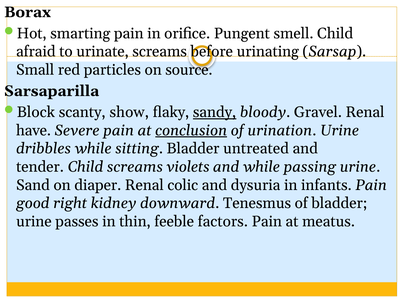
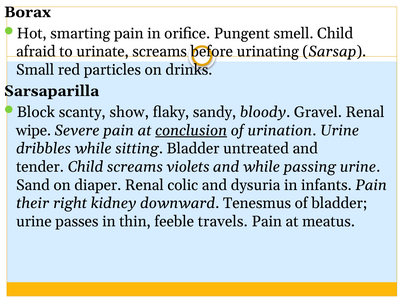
source: source -> drinks (189, 70)
sandy underline: present -> none (215, 112)
have: have -> wipe (34, 130)
good: good -> their (33, 203)
factors: factors -> travels (223, 221)
